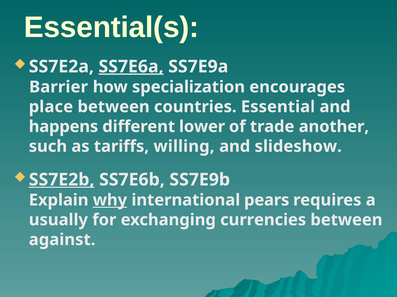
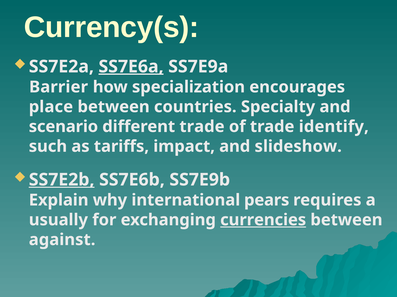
Essential(s: Essential(s -> Currency(s (111, 27)
Essential: Essential -> Specialty (278, 107)
happens: happens -> scenario (63, 127)
different lower: lower -> trade (202, 127)
another: another -> identify (334, 127)
willing: willing -> impact (184, 147)
why underline: present -> none (110, 201)
currencies underline: none -> present (263, 220)
